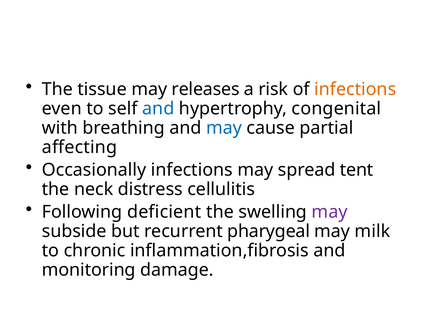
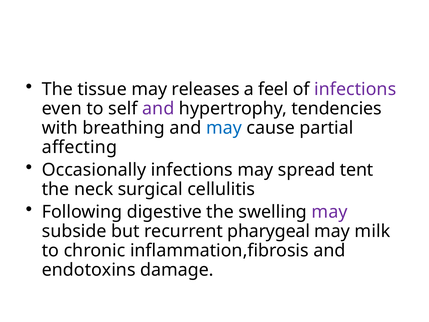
risk: risk -> feel (273, 89)
infections colour: orange -> purple (355, 89)
and colour: blue -> purple (158, 108)
congenital: congenital -> tendencies (337, 108)
distress: distress -> surgical (150, 189)
deficient: deficient -> digestive (164, 212)
monitoring: monitoring -> endotoxins (89, 270)
